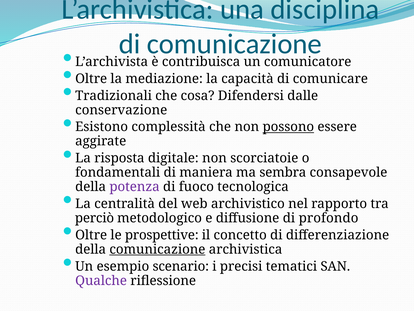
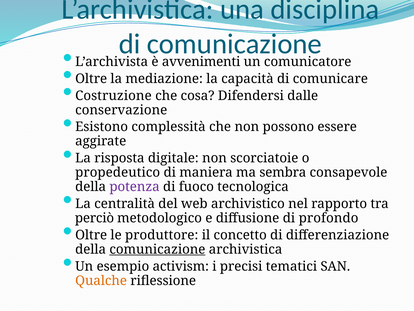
contribuisca: contribuisca -> avvenimenti (201, 62)
Tradizionali: Tradizionali -> Costruzione (113, 96)
possono underline: present -> none (288, 127)
fondamentali: fondamentali -> propedeutico (118, 172)
prospettive: prospettive -> produttore (162, 235)
scenario: scenario -> activism (181, 266)
Qualche colour: purple -> orange (101, 280)
